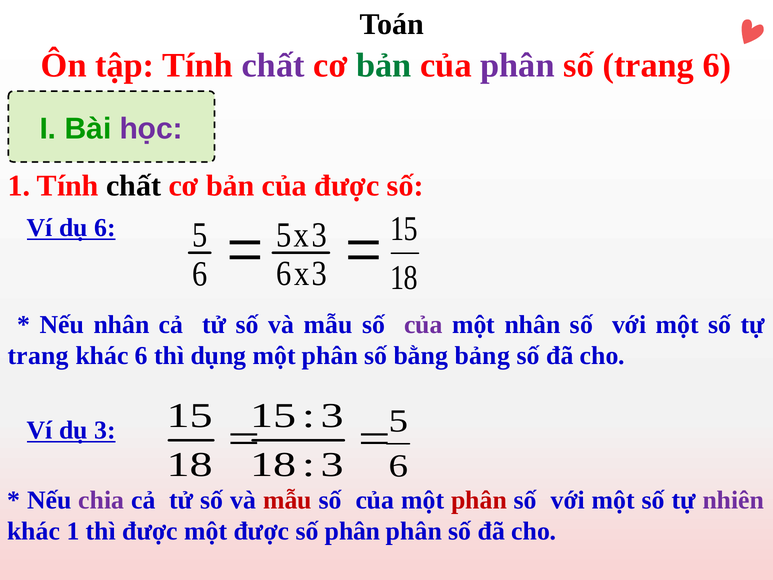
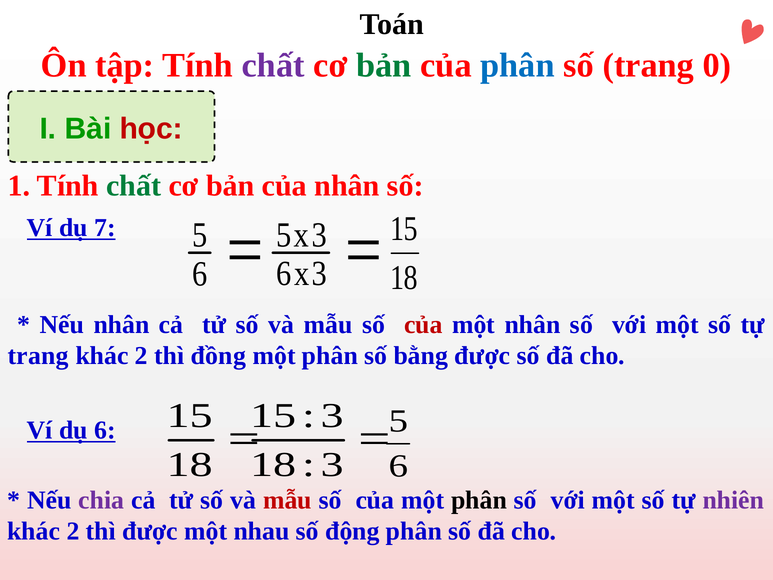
phân colour: purple -> blue (518, 65)
trang 6: 6 -> 0 (717, 65)
học colour: purple -> red (151, 129)
chất colour: black -> green (134, 186)
của được: được -> nhân (347, 186)
dụ 6: 6 -> 7 (105, 228)
của colour: purple -> red (423, 324)
6: 6 -> 2 (141, 355)
dụng: dụng -> đồng (218, 355)
bằng bảng: bảng -> được (482, 355)
dụ 3: 3 -> 6 (105, 430)
phân colour: red -> black (479, 500)
1: 1 -> 2 (73, 531)
một được: được -> nhau (262, 531)
số phân: phân -> động (352, 531)
